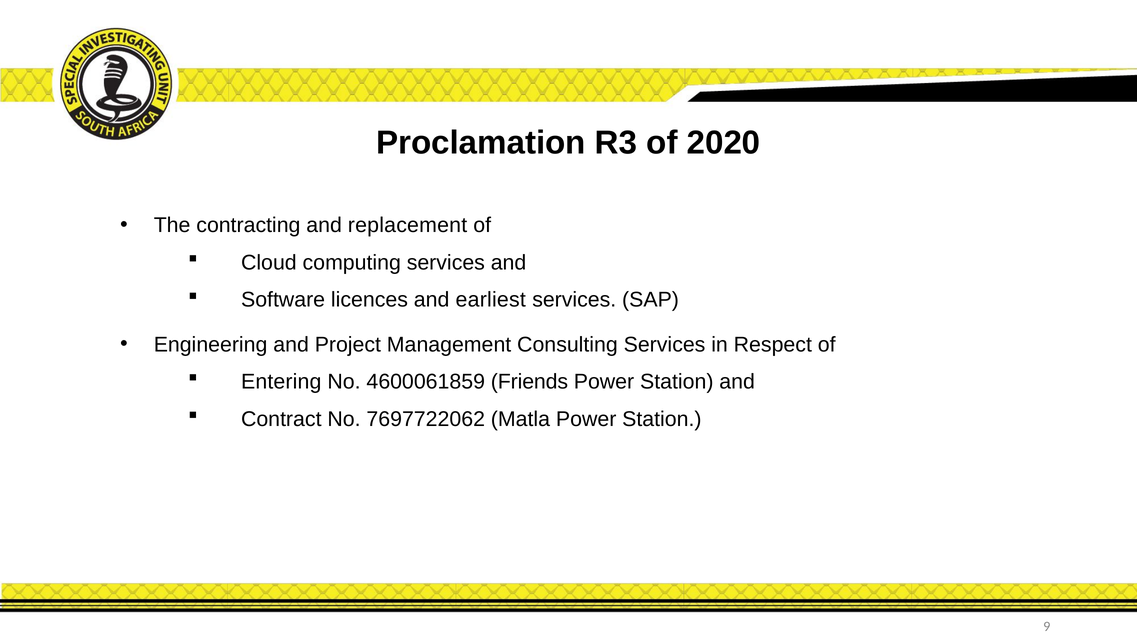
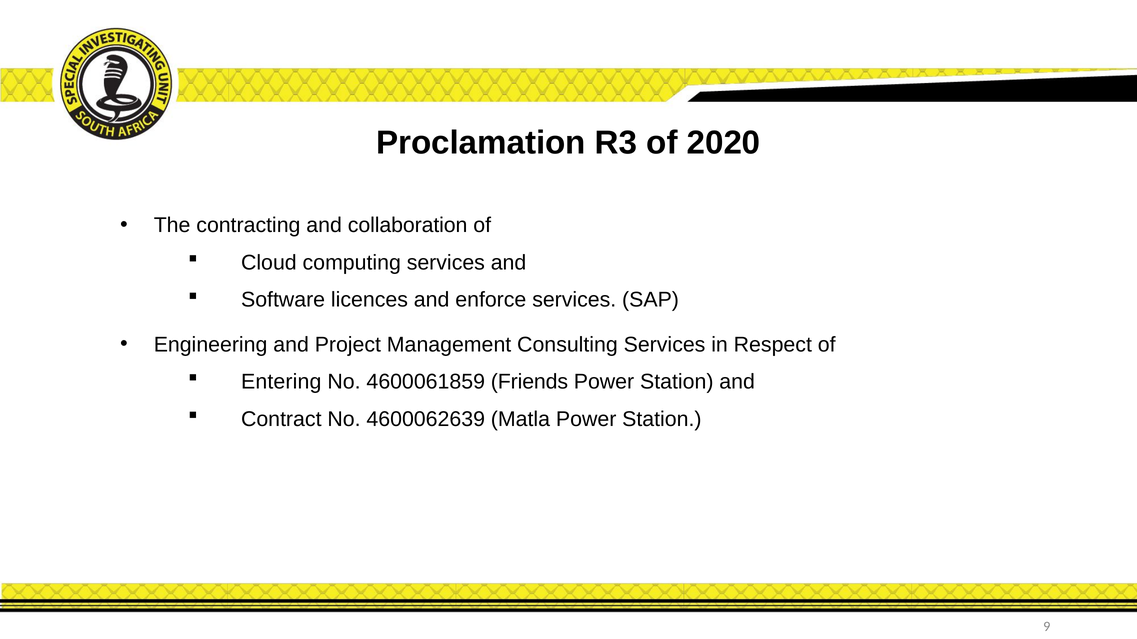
replacement: replacement -> collaboration (408, 225)
earliest: earliest -> enforce (491, 300)
7697722062: 7697722062 -> 4600062639 (426, 420)
